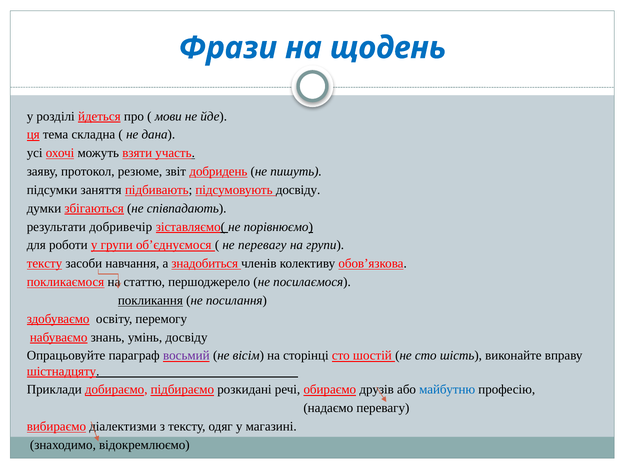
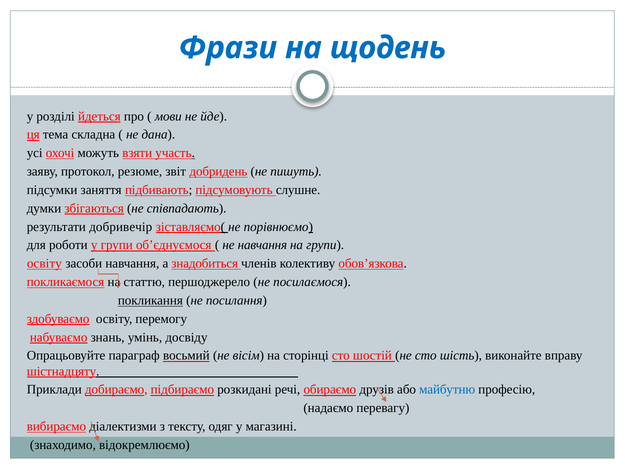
підсумовують досвіду: досвіду -> слушне (298, 190)
не перевагу: перевагу -> навчання (262, 245)
тексту: тексту -> освіту (44, 263)
восьмий colour: purple -> black (186, 355)
